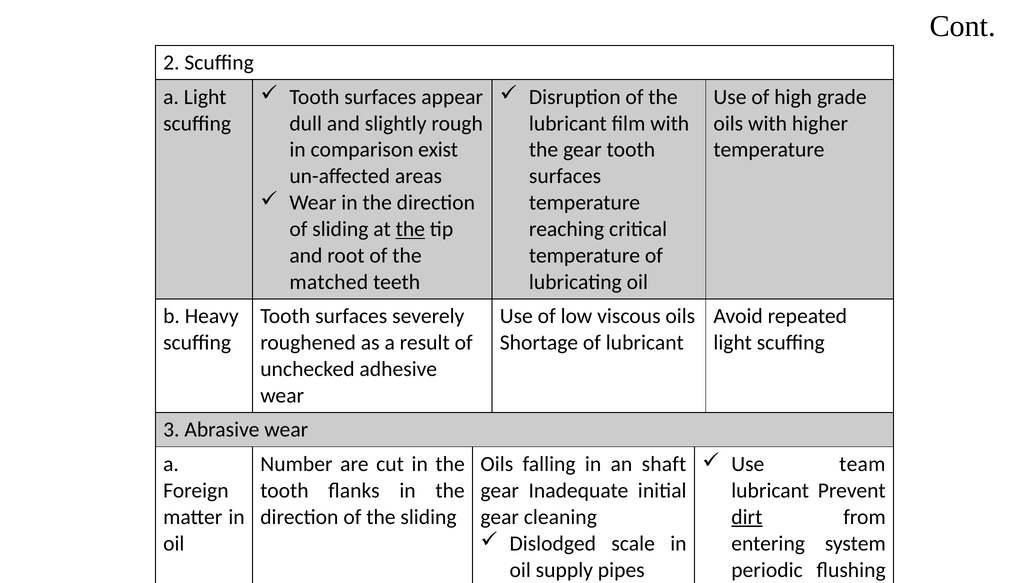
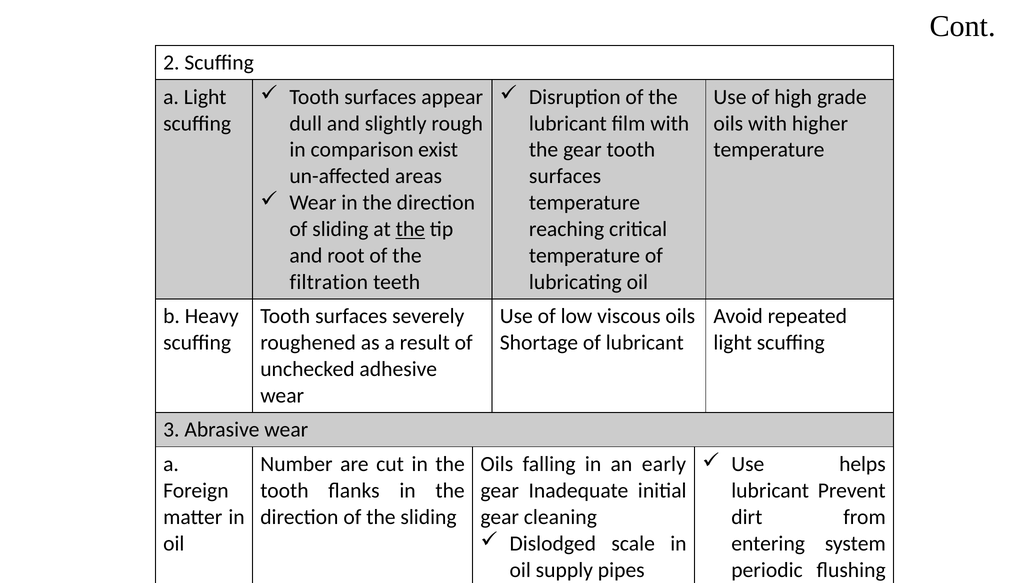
matched: matched -> filtration (329, 282)
team: team -> helps (862, 464)
shaft: shaft -> early (664, 464)
dirt underline: present -> none (747, 517)
